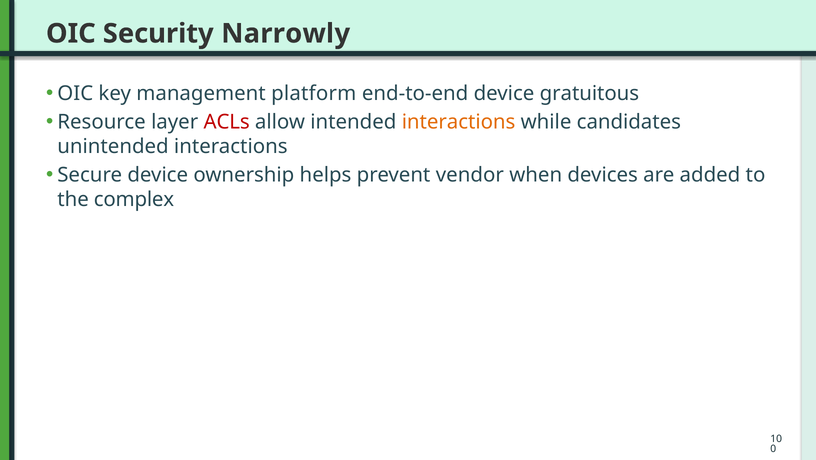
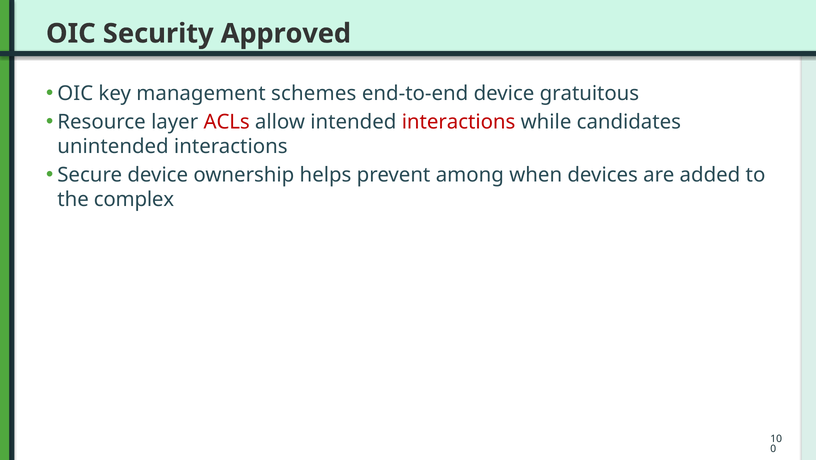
Narrowly: Narrowly -> Approved (286, 34)
platform: platform -> schemes (314, 93)
interactions colour: orange -> red (459, 122)
vendor: vendor -> among (470, 175)
